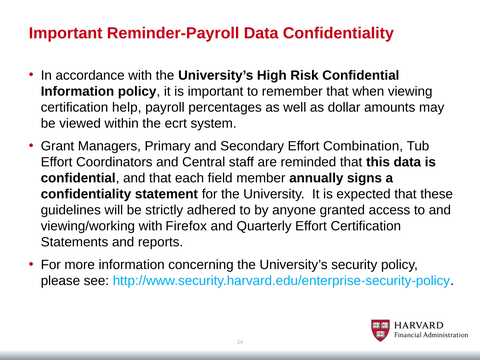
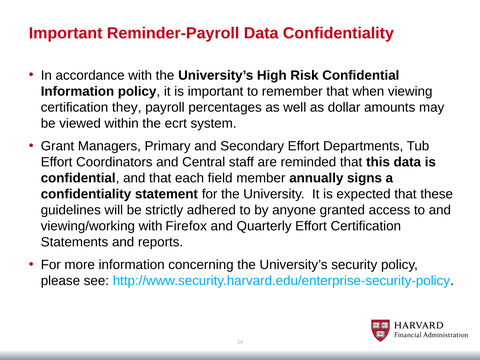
help: help -> they (127, 107)
Combination: Combination -> Departments (363, 146)
